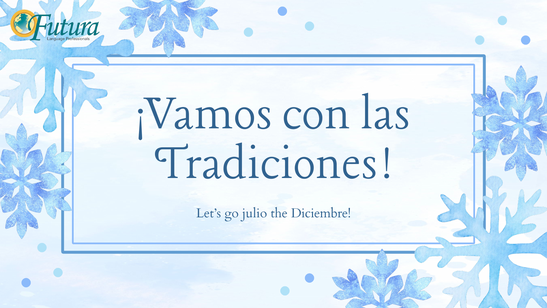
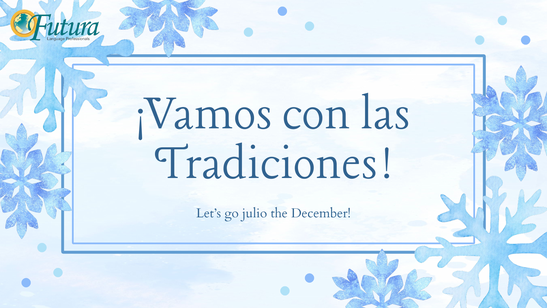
Diciembre: Diciembre -> December (321, 213)
